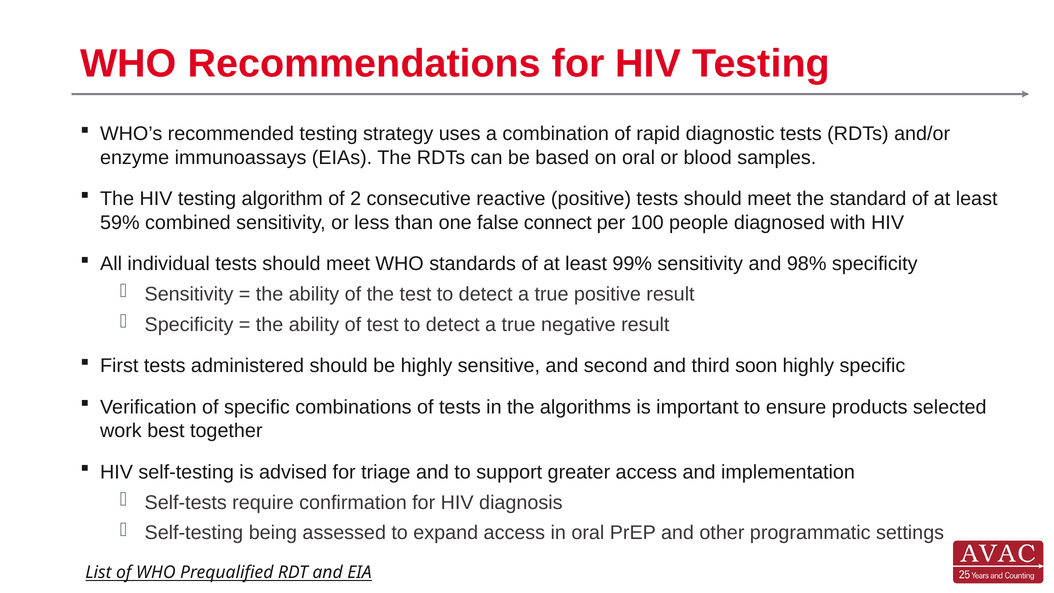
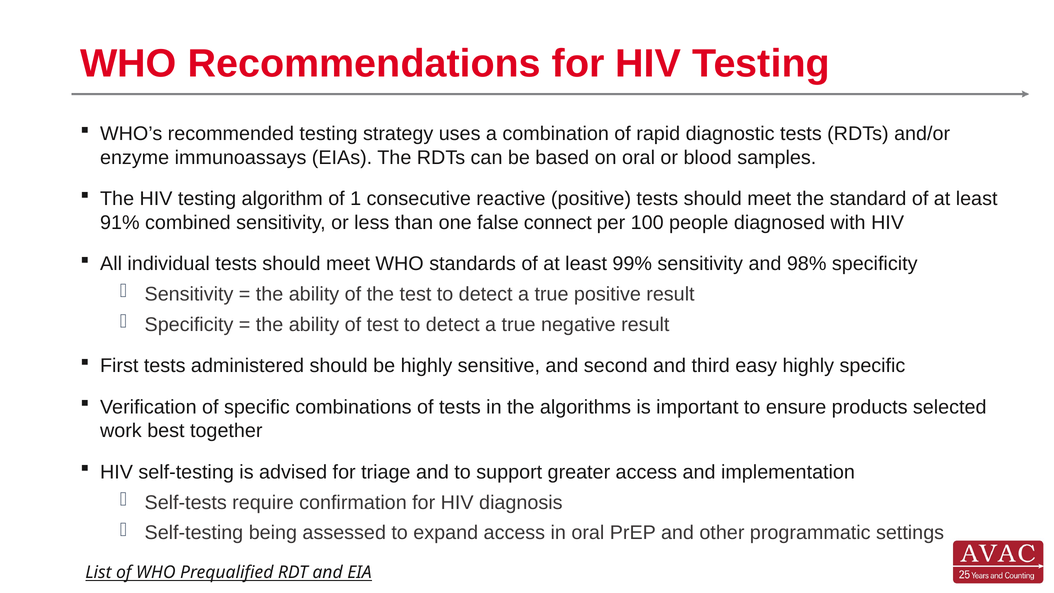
2: 2 -> 1 (356, 199)
59%: 59% -> 91% (120, 223)
soon: soon -> easy (756, 366)
